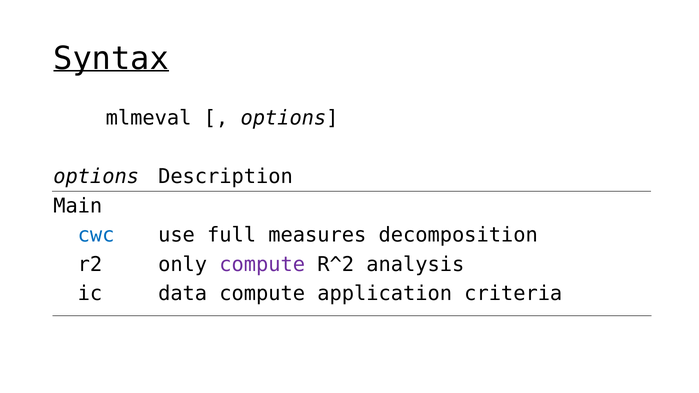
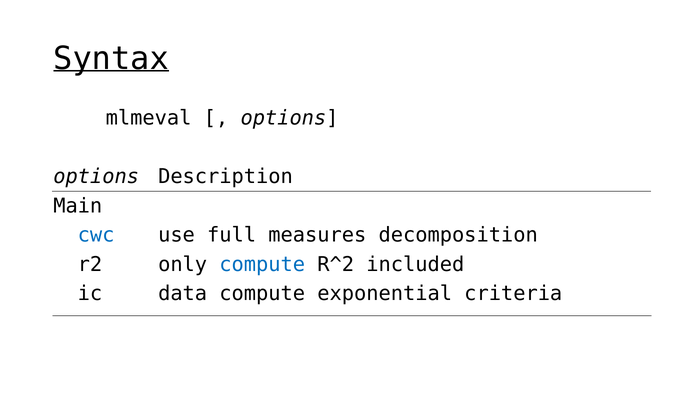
compute colour: purple -> blue (262, 264)
analysis: analysis -> included (415, 264)
application: application -> exponential (385, 294)
